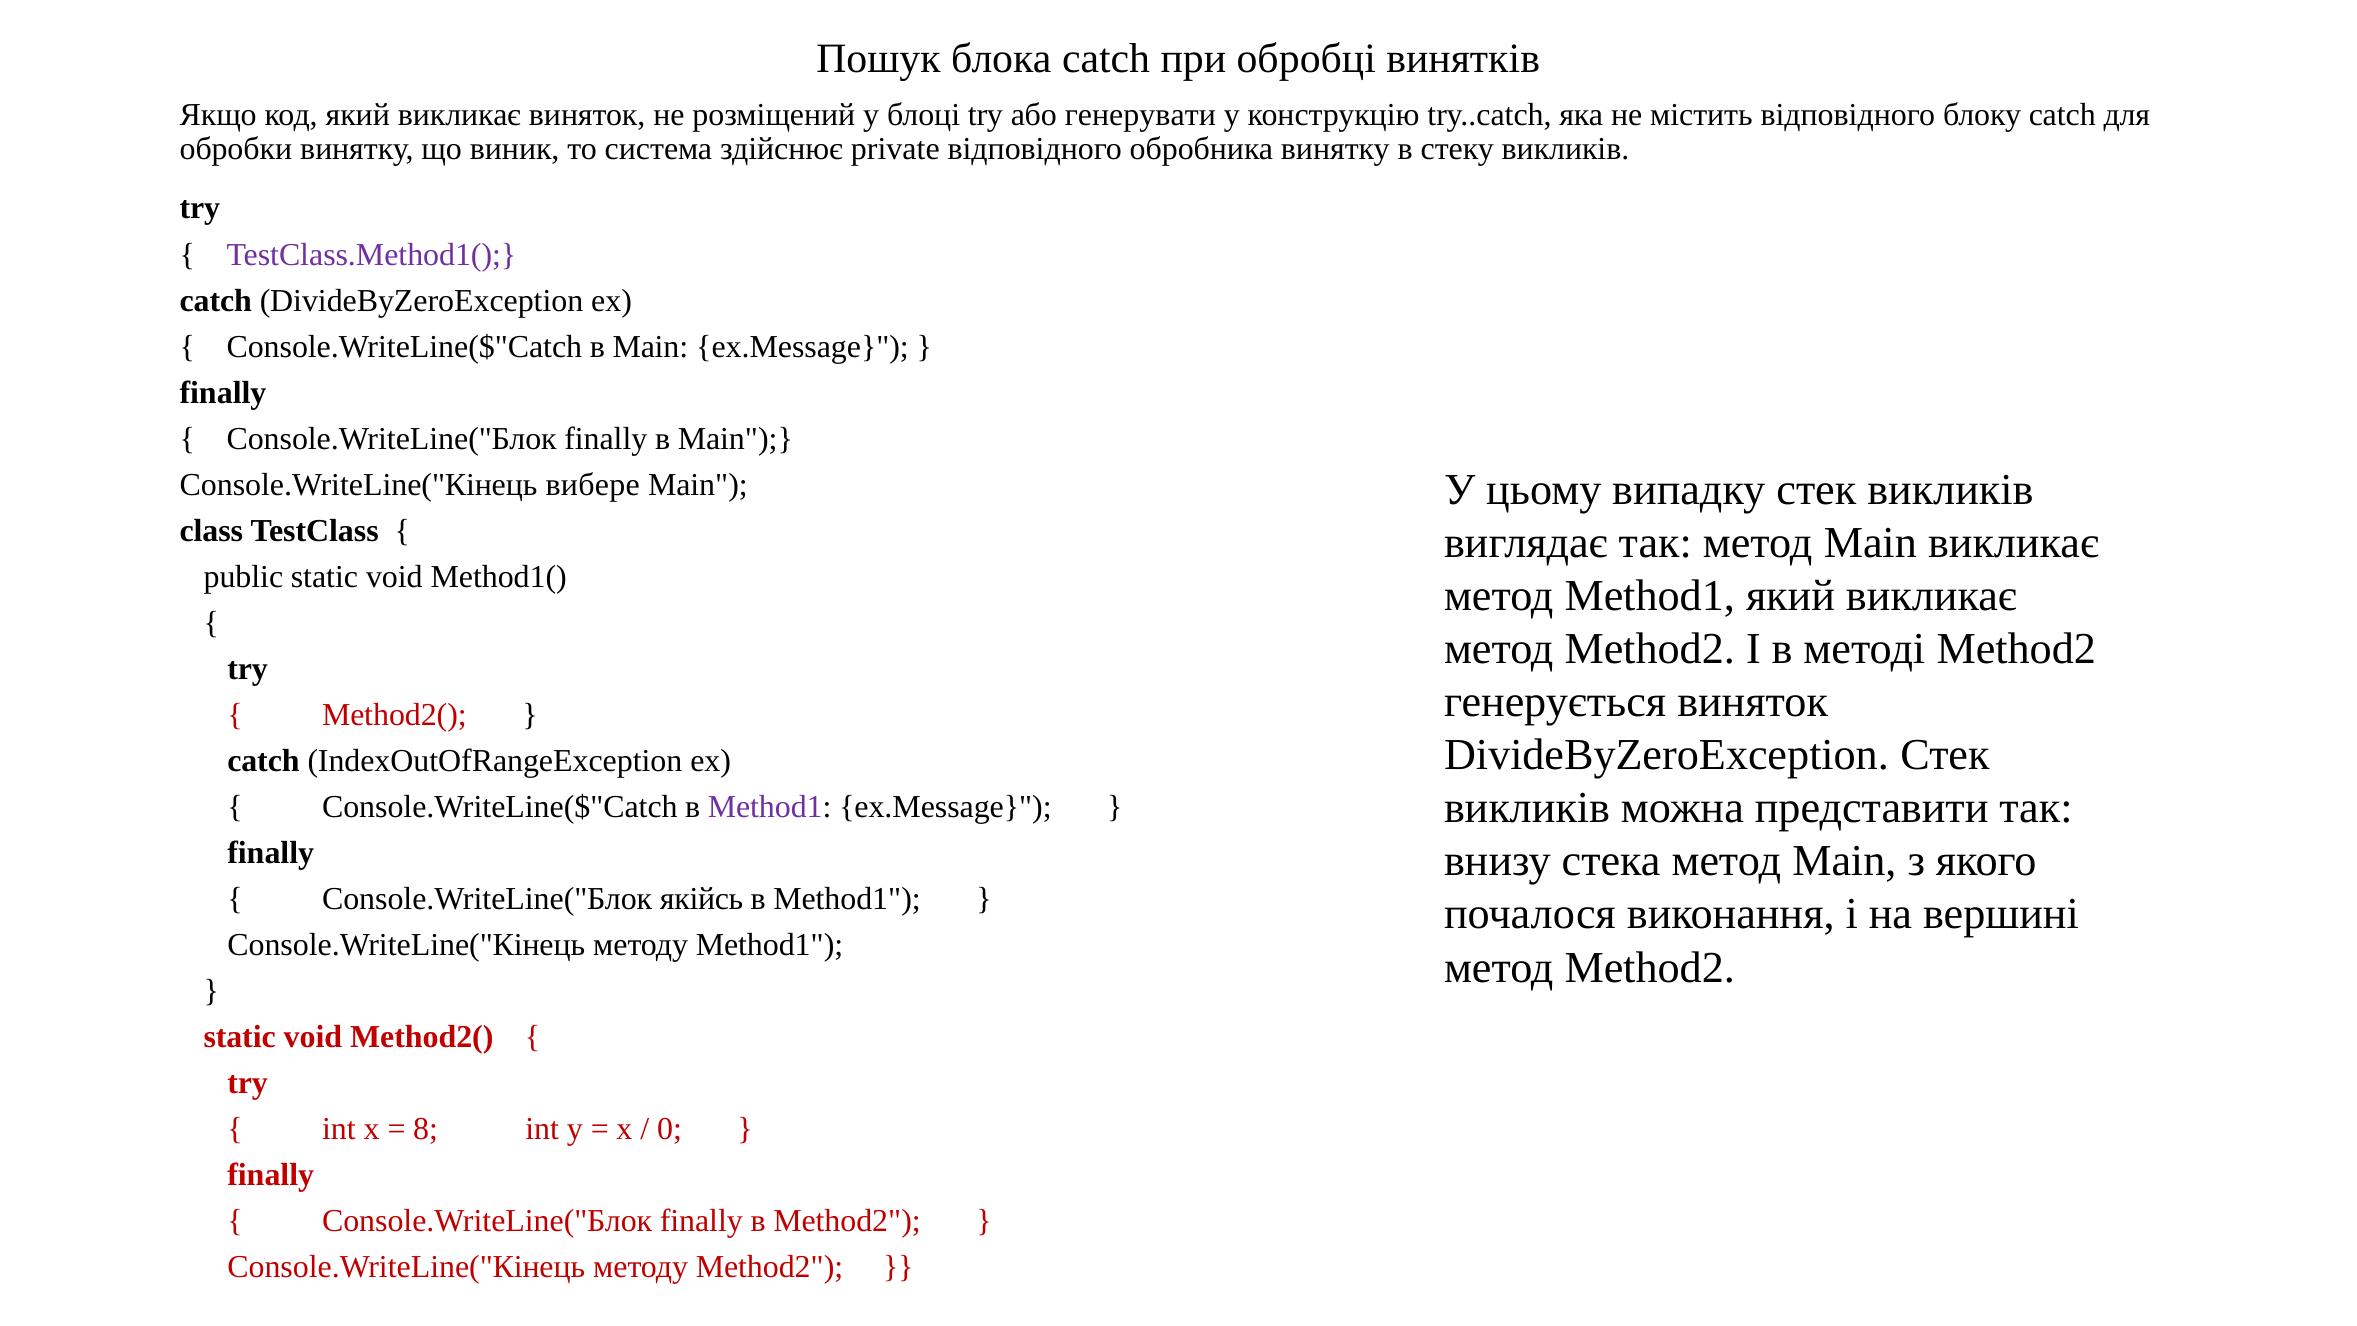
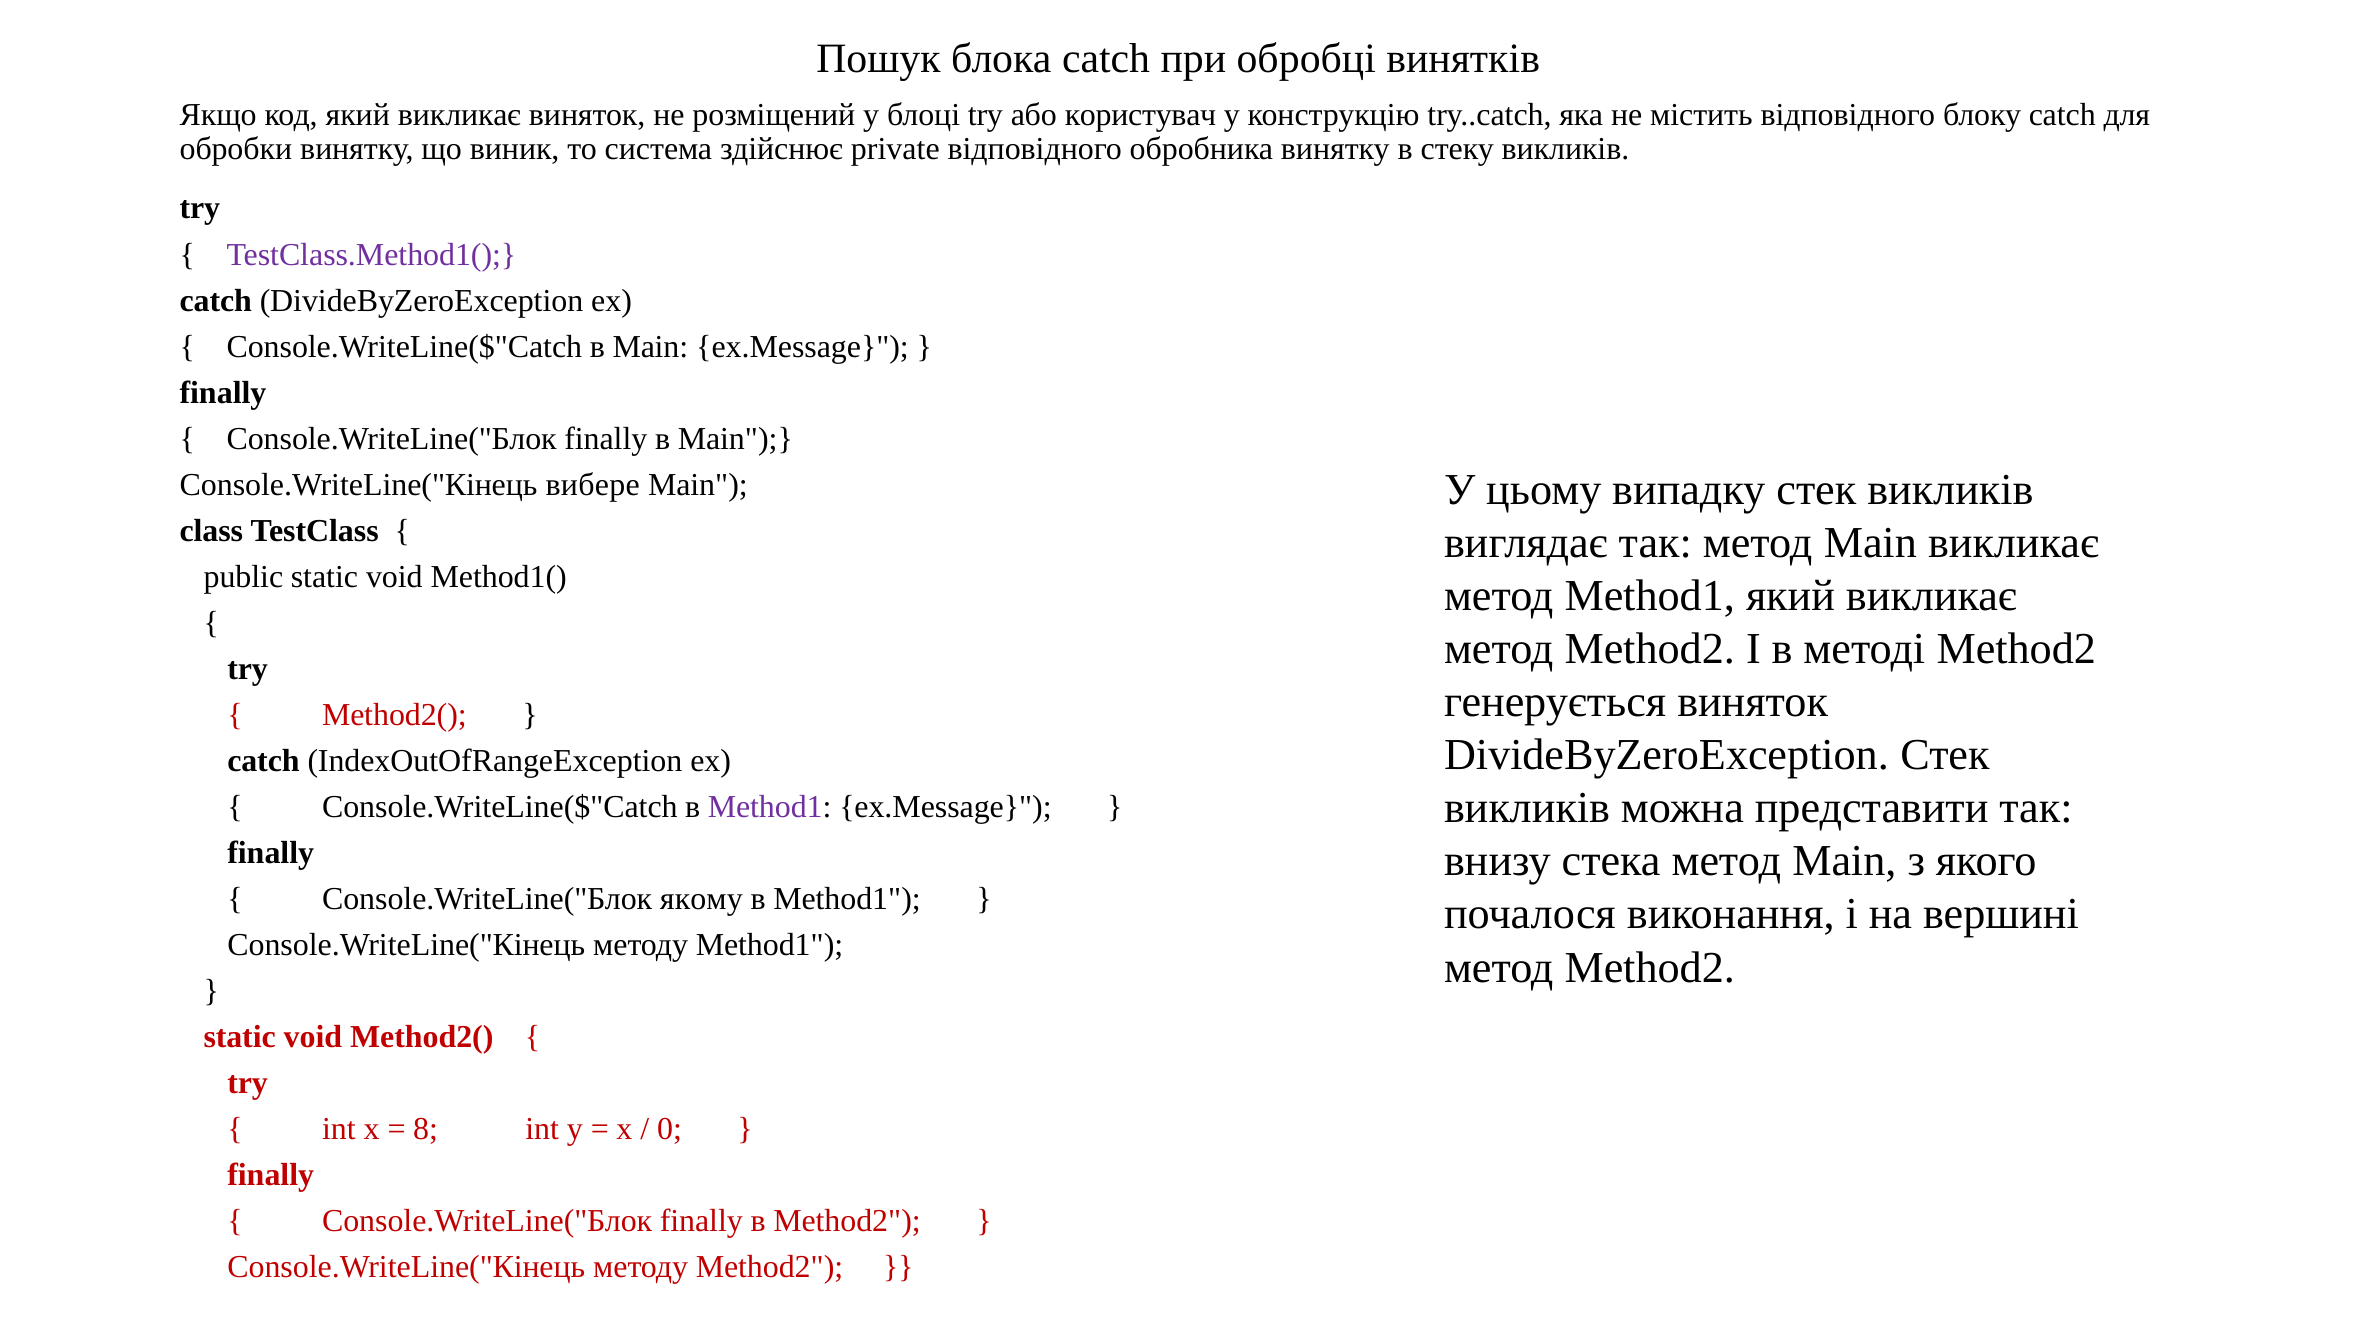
генерувати: генерувати -> користувач (1140, 115)
якійсь: якійсь -> якому (701, 899)
